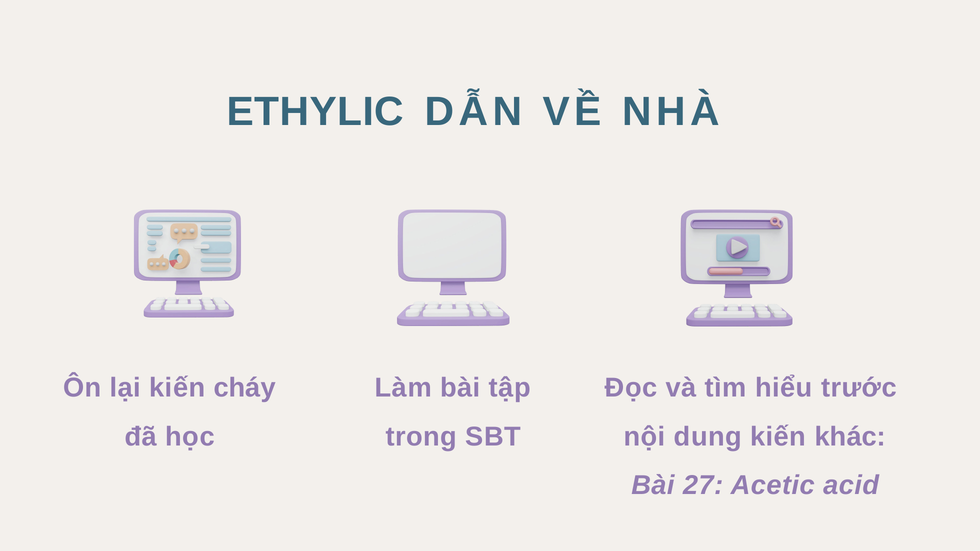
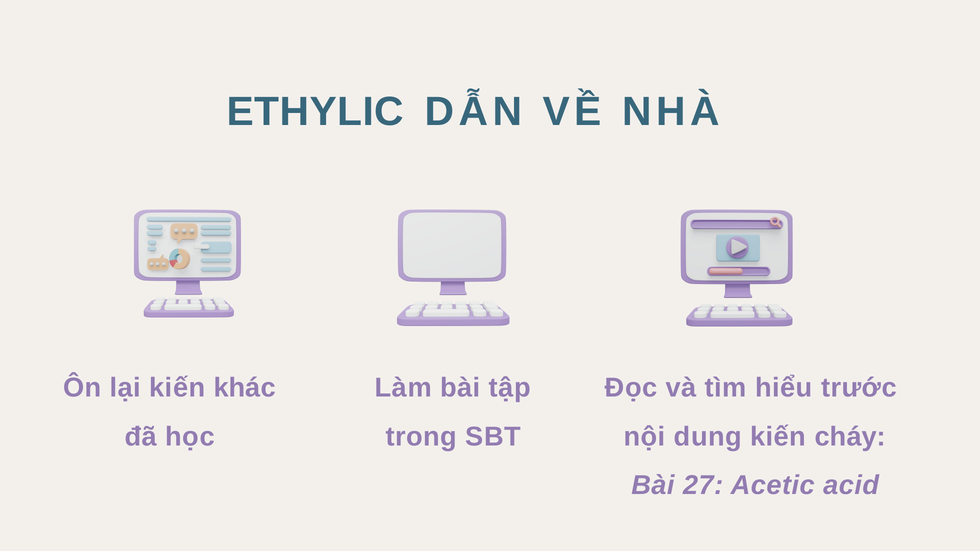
cháy: cháy -> khác (245, 388)
khác: khác -> cháy (850, 437)
